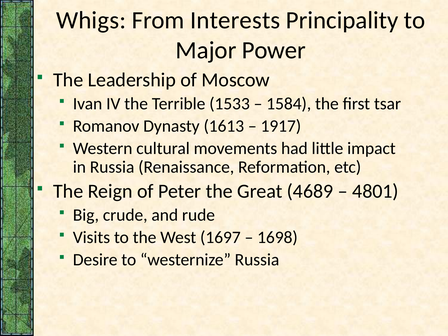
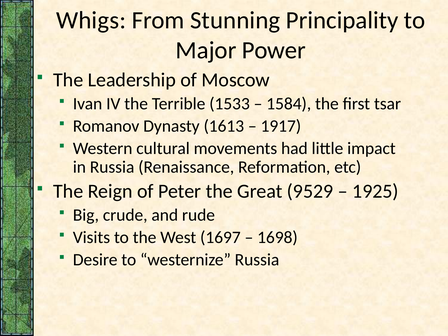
Interests: Interests -> Stunning (235, 20)
4689: 4689 -> 9529 (310, 191)
4801: 4801 -> 1925 (375, 191)
